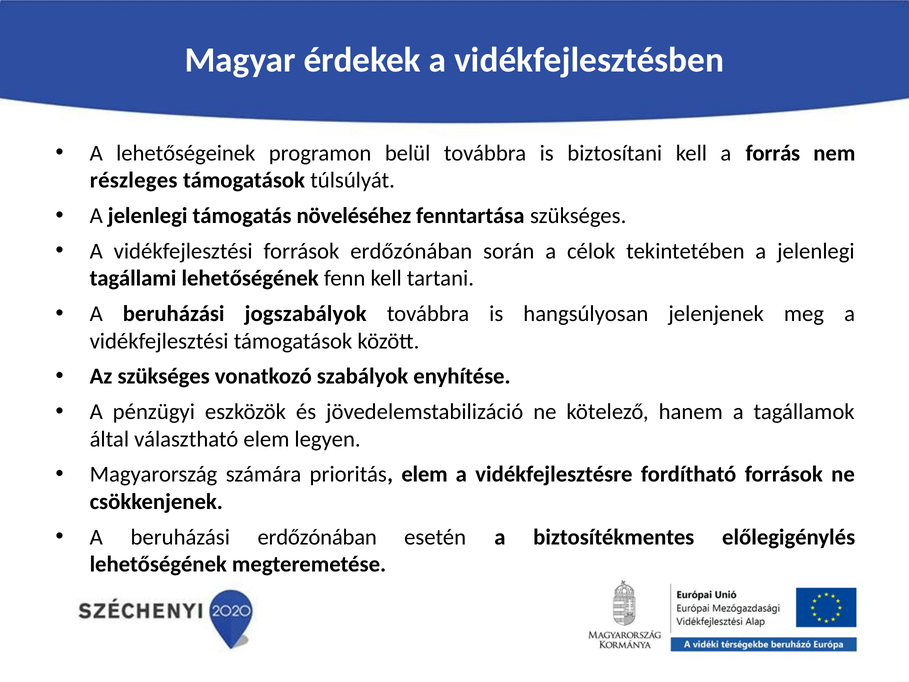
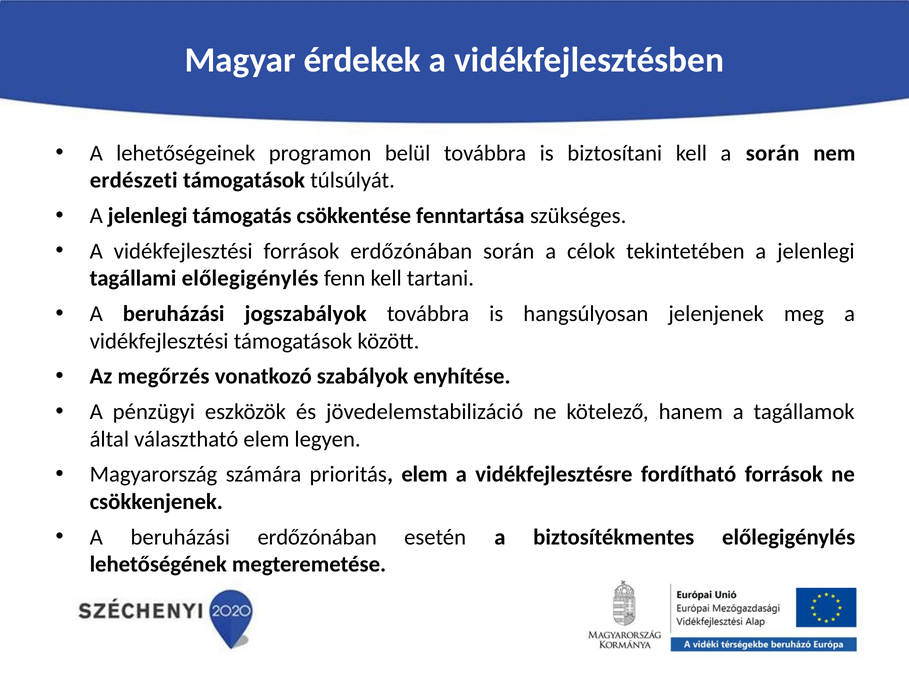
a forrás: forrás -> során (773, 153)
részleges: részleges -> erdészeti (134, 180)
növeléséhez: növeléséhez -> csökkentése (354, 216)
tagállami lehetőségének: lehetőségének -> előlegigénylés (250, 278)
Az szükséges: szükséges -> megőrzés (163, 376)
